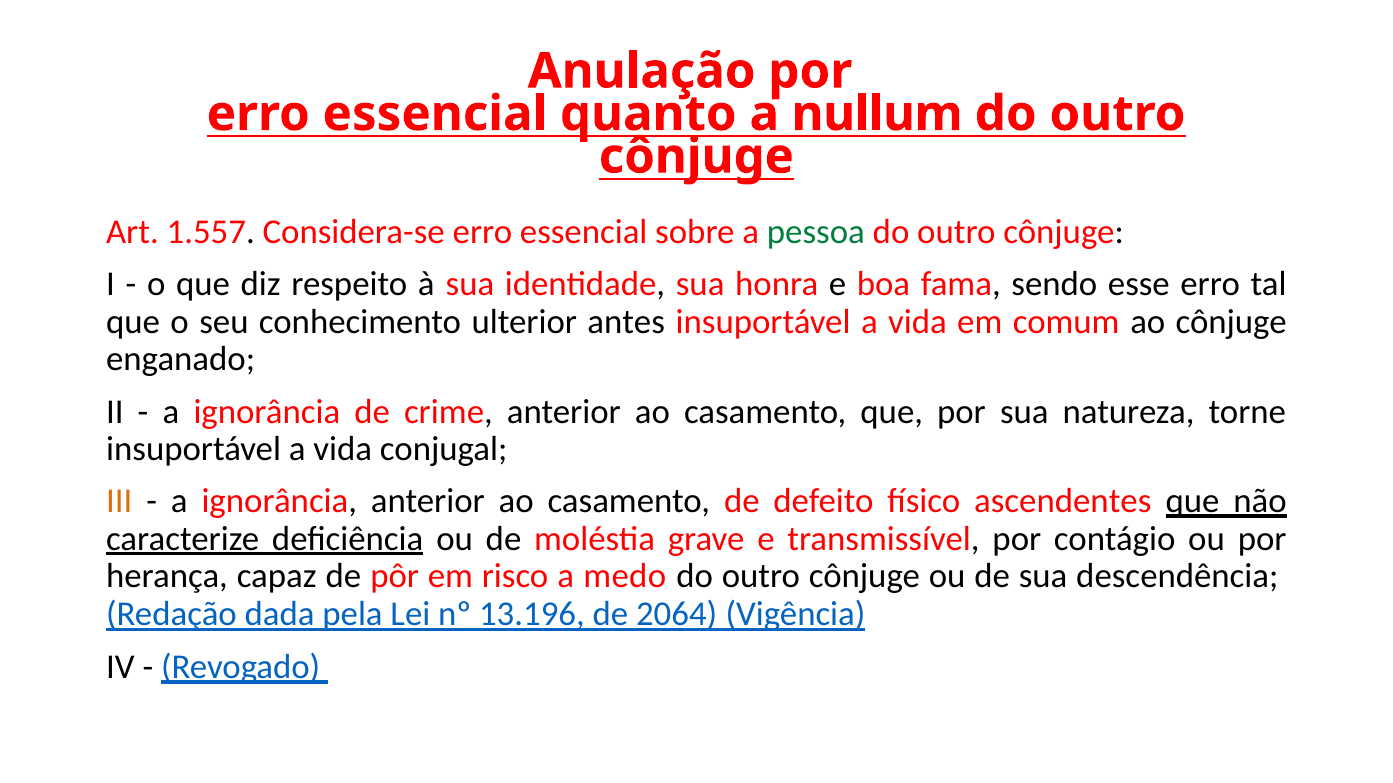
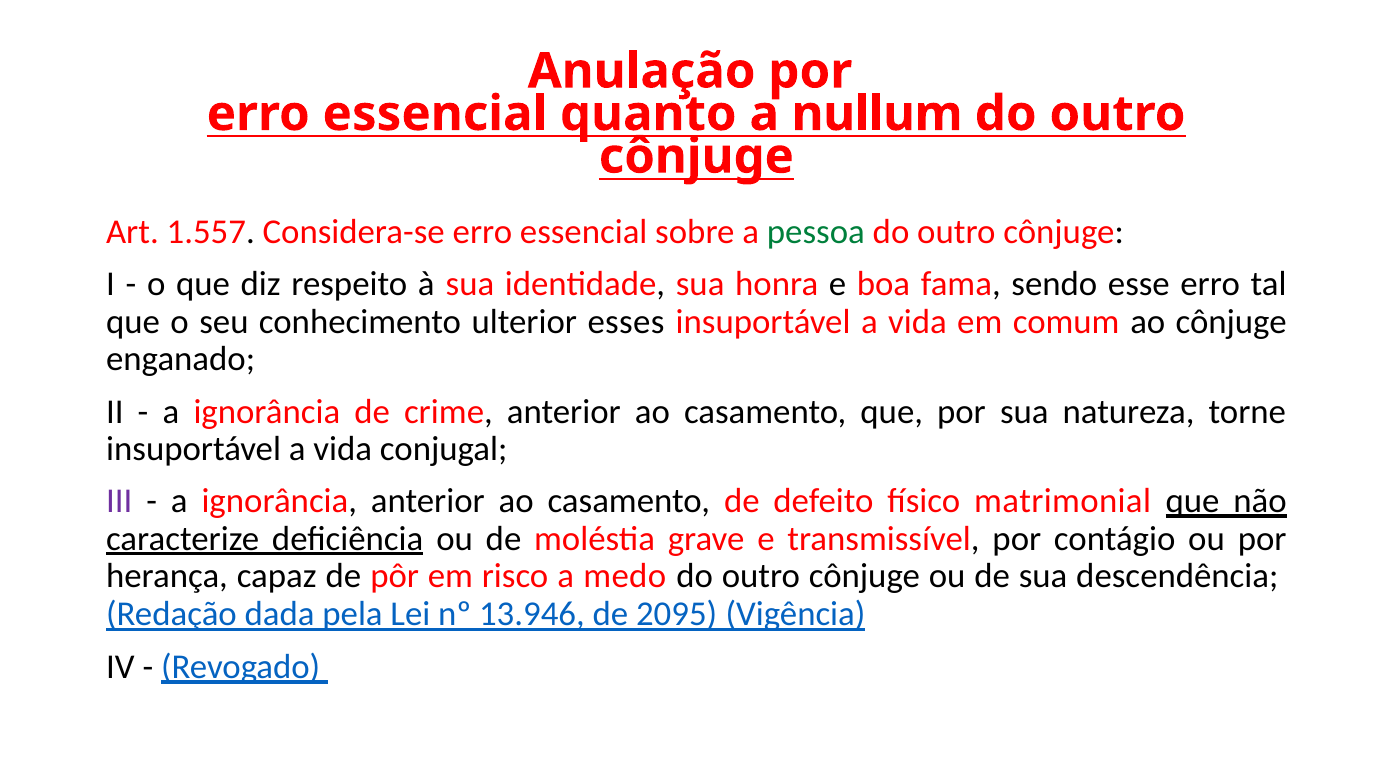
antes: antes -> esses (626, 322)
III colour: orange -> purple (119, 502)
ascendentes: ascendentes -> matrimonial (1063, 502)
13.196: 13.196 -> 13.946 (532, 615)
2064: 2064 -> 2095 (677, 615)
